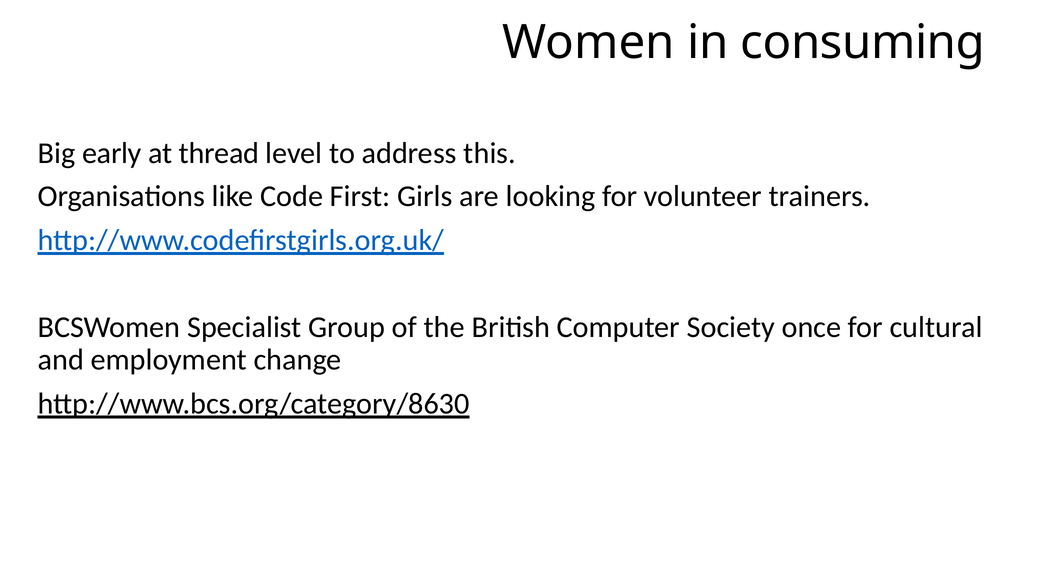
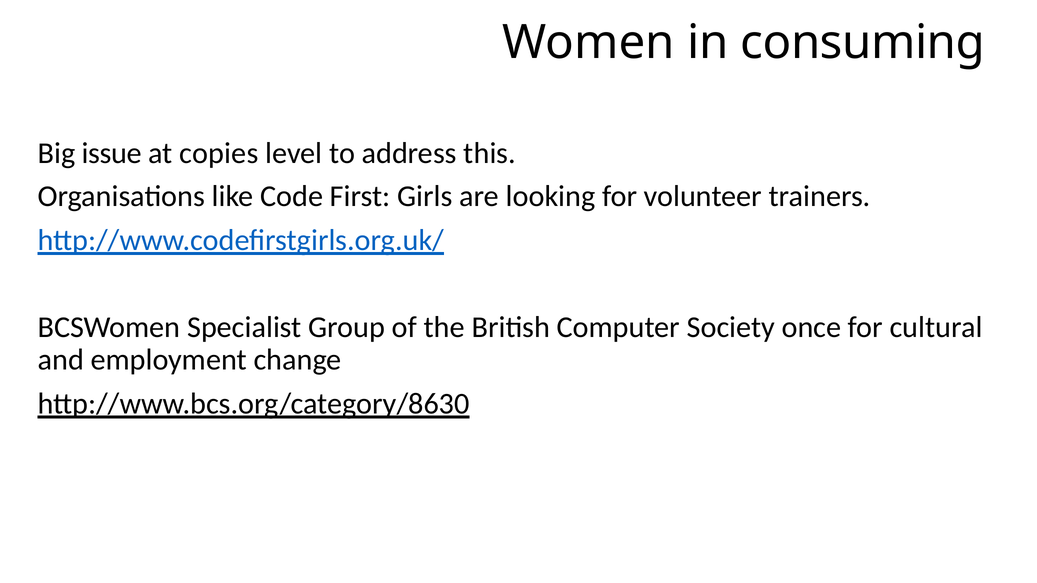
early: early -> issue (112, 153)
thread: thread -> copies (219, 153)
